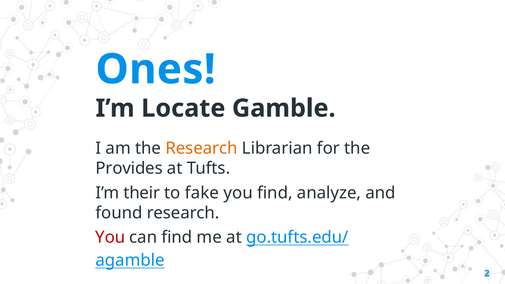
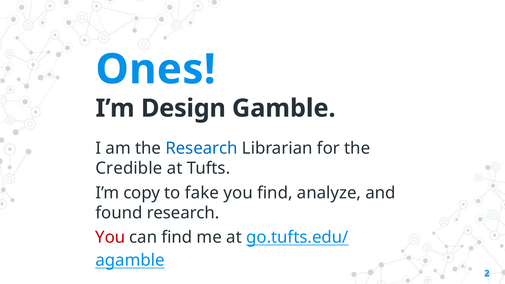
Locate: Locate -> Design (183, 108)
Research colour: orange -> blue (202, 148)
Provides: Provides -> Credible (129, 168)
their: their -> copy (142, 193)
